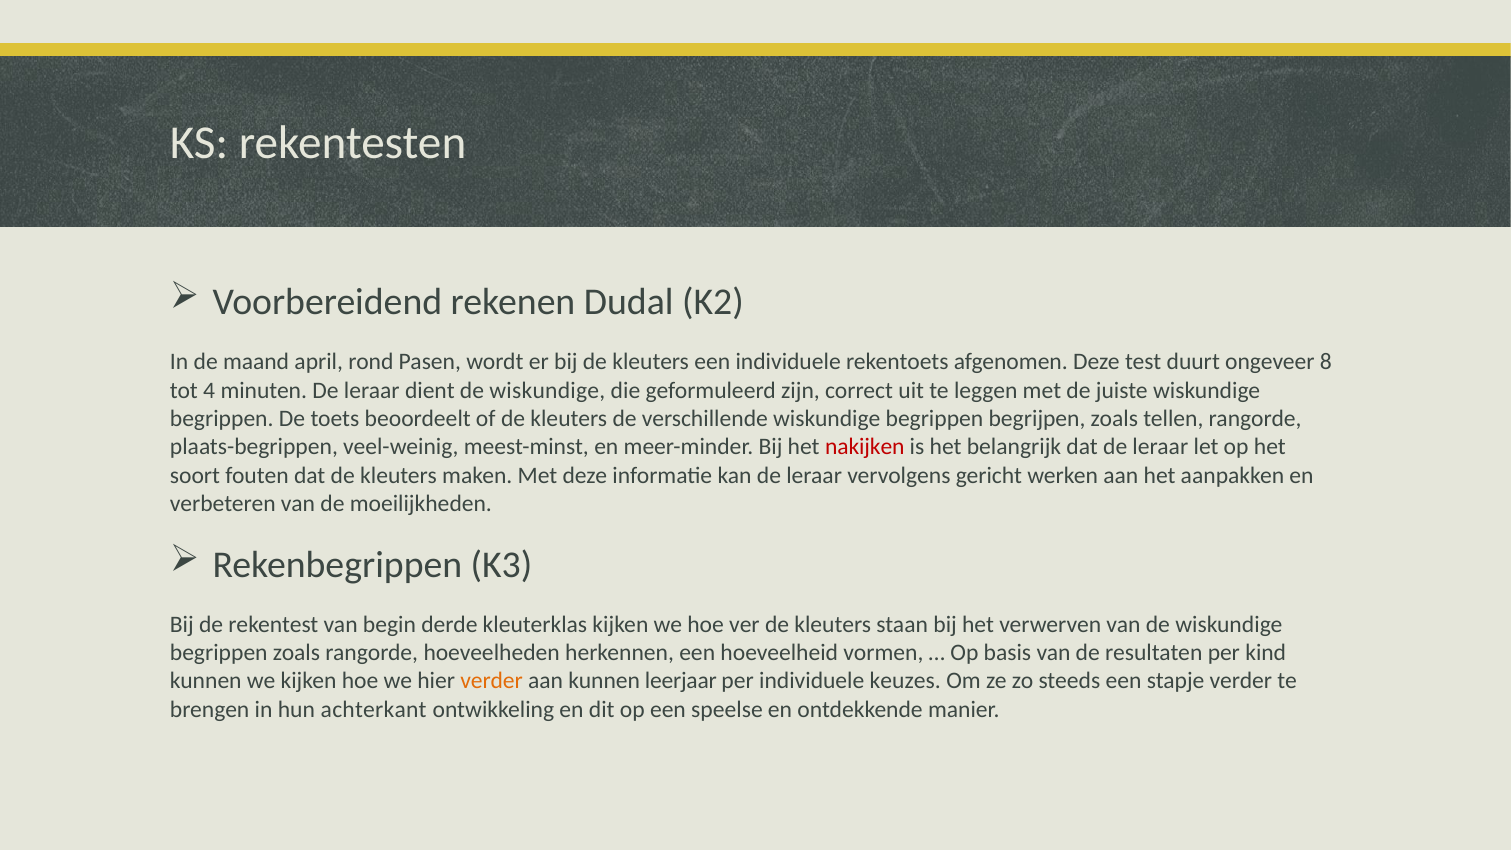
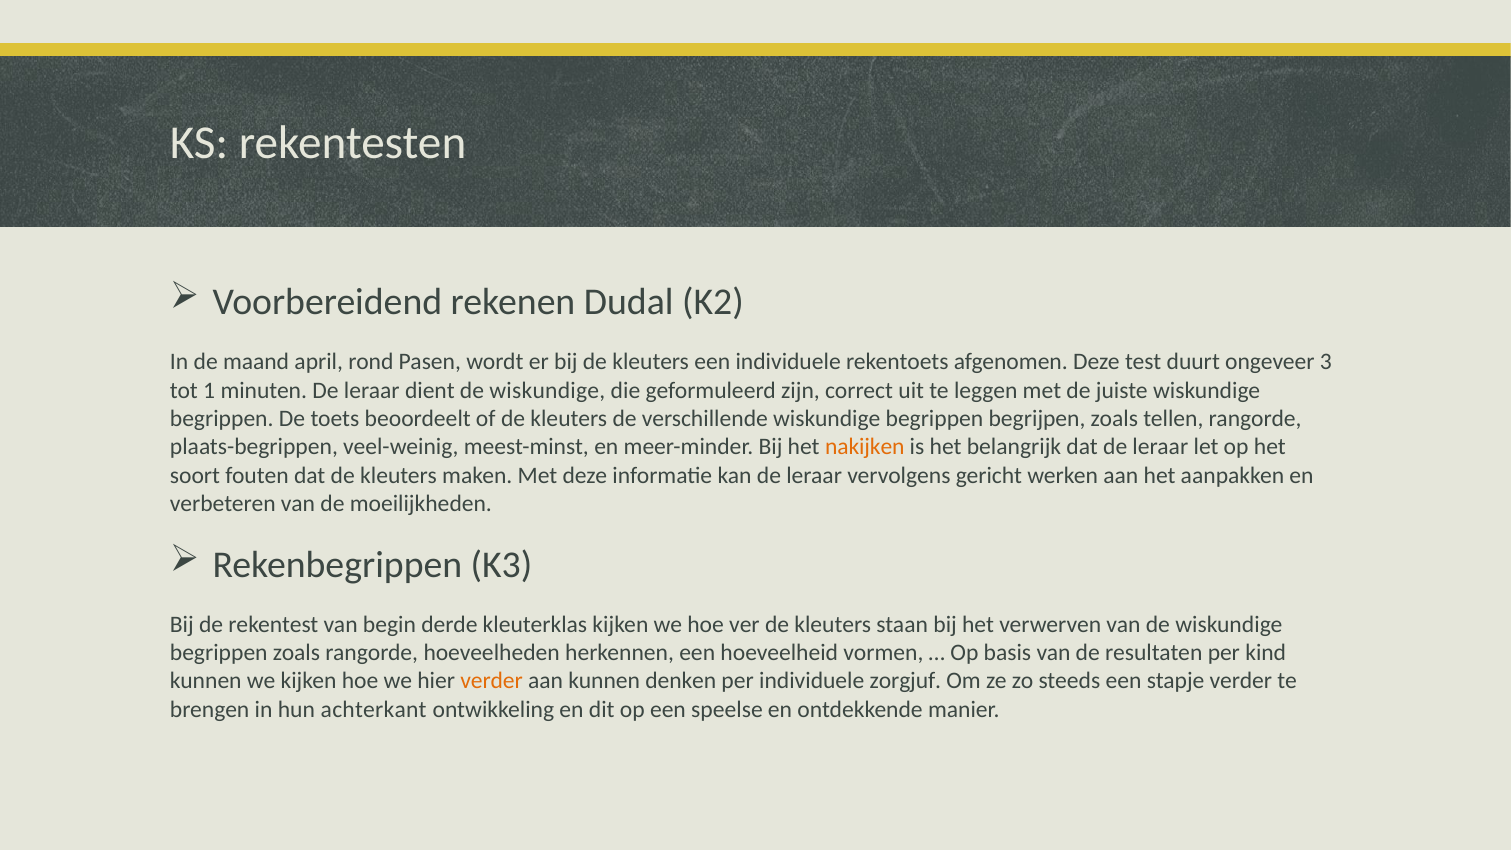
8: 8 -> 3 (1326, 362)
4: 4 -> 1 (209, 390)
nakijken colour: red -> orange (865, 447)
leerjaar: leerjaar -> denken (681, 681)
keuzes: keuzes -> zorgjuf (905, 681)
